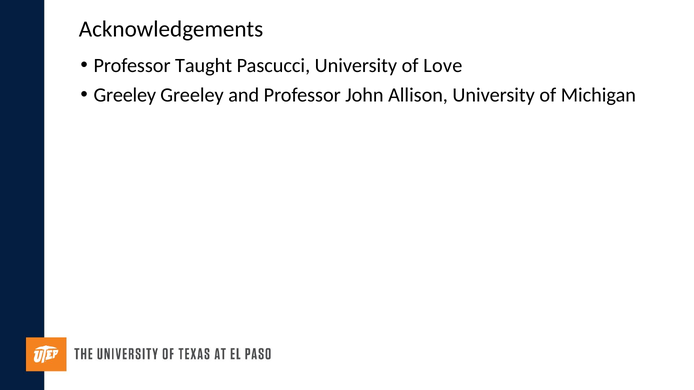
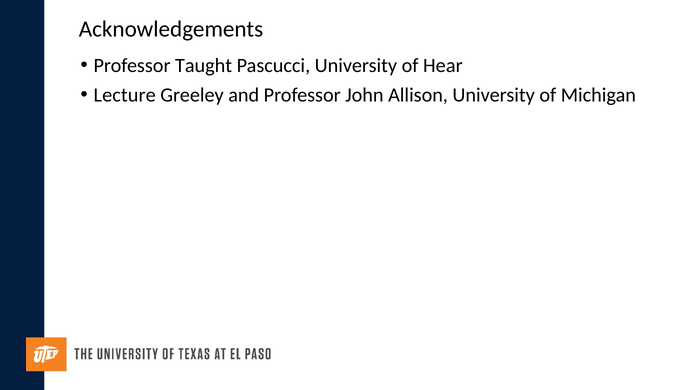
Love: Love -> Hear (443, 66)
Greeley: Greeley -> Lecture (125, 95)
